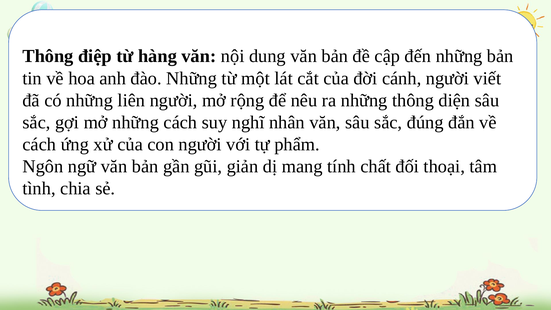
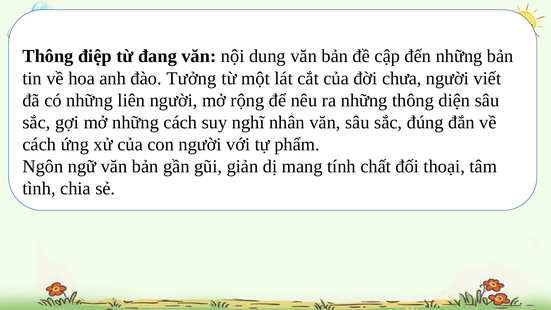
hàng: hàng -> đang (157, 56)
đào Những: Những -> Tưởng (192, 78)
cánh: cánh -> chưa (402, 78)
